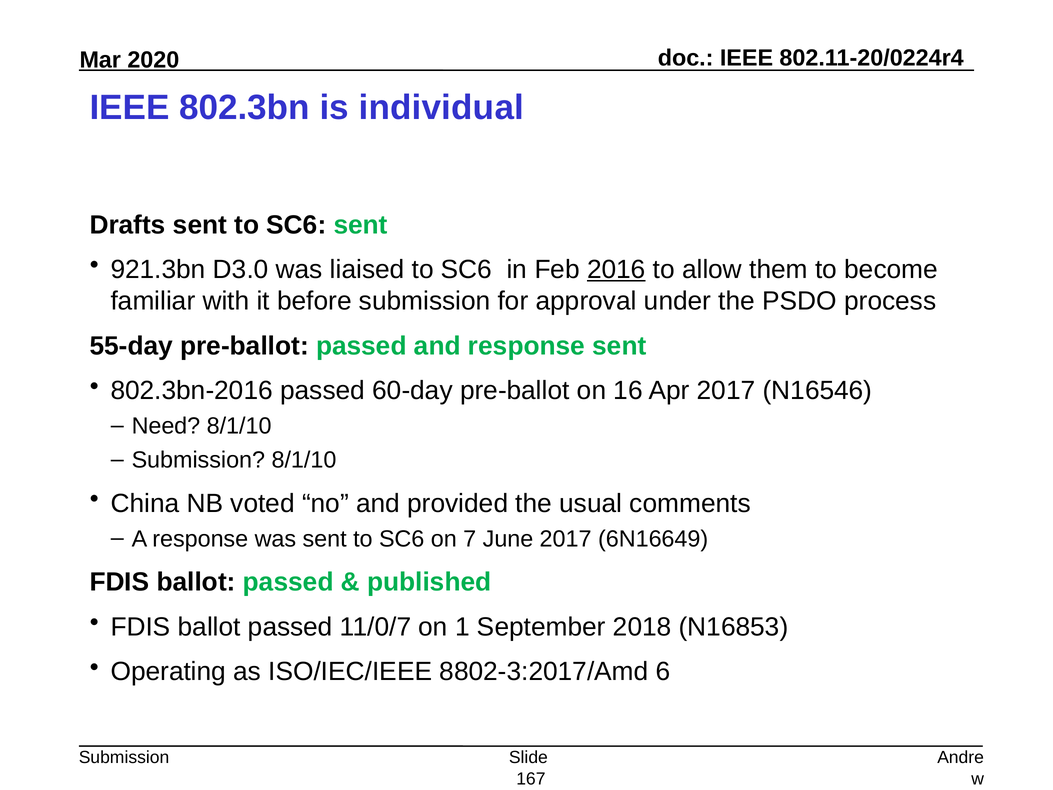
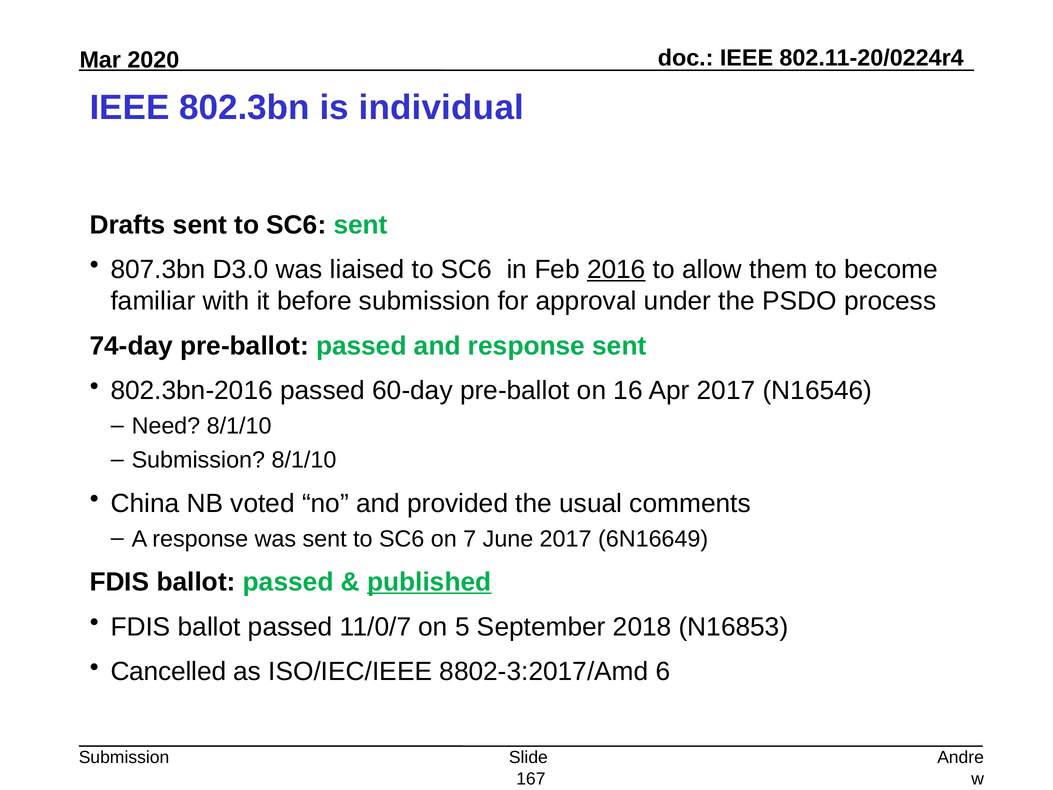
921.3bn: 921.3bn -> 807.3bn (158, 270)
55-day: 55-day -> 74-day (131, 346)
published underline: none -> present (429, 582)
1: 1 -> 5 (462, 627)
Operating: Operating -> Cancelled (168, 671)
